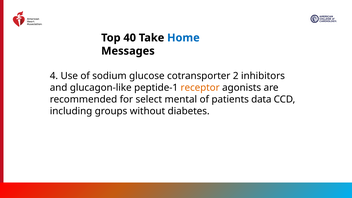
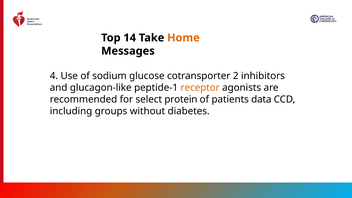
40: 40 -> 14 (130, 38)
Home colour: blue -> orange (183, 38)
mental: mental -> protein (181, 99)
